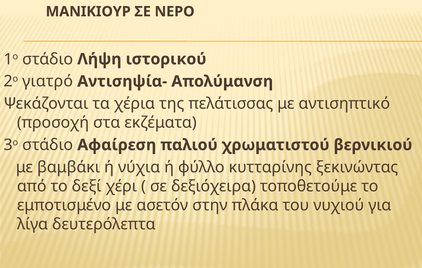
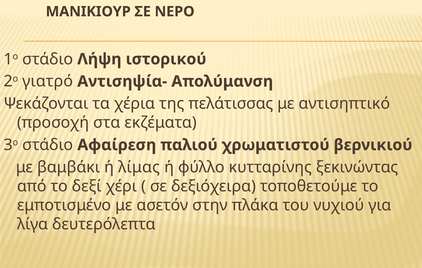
νύχια: νύχια -> λίμας (139, 167)
